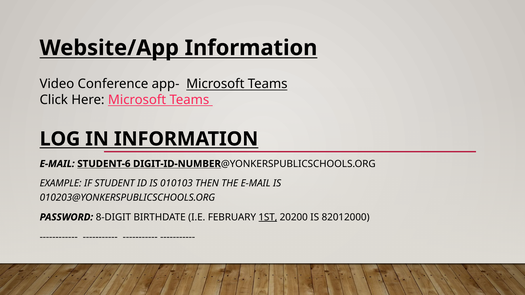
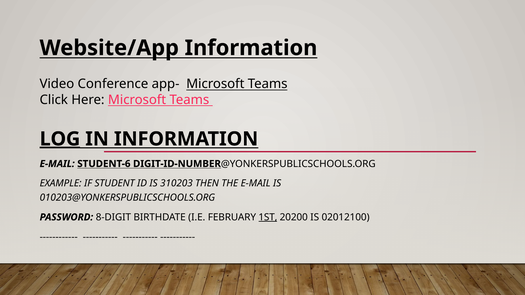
LOG underline: none -> present (60, 139)
010103: 010103 -> 310203 (176, 184)
82012000: 82012000 -> 02012100 (346, 217)
